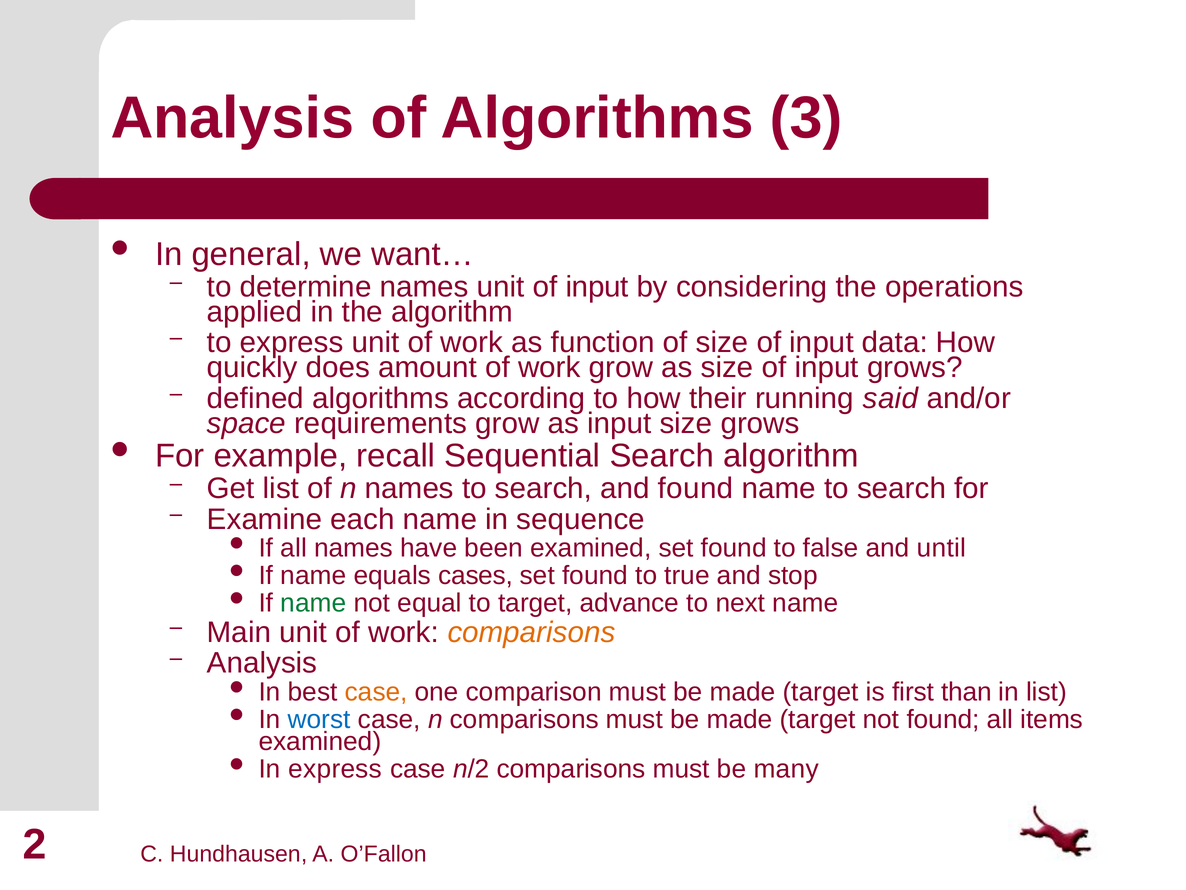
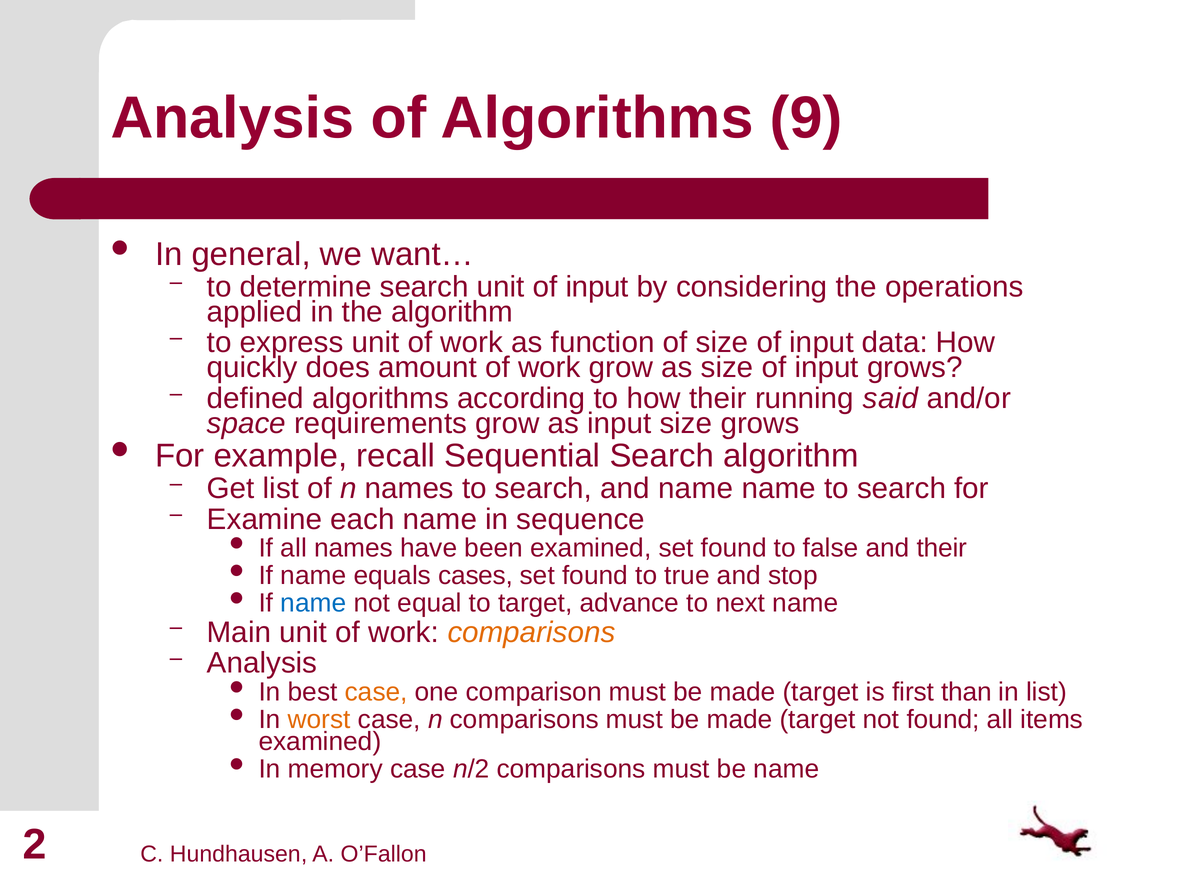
3: 3 -> 9 (806, 118)
determine names: names -> search (424, 287)
and found: found -> name (696, 488)
and until: until -> their (942, 548)
name colour: green -> blue (313, 603)
worst colour: blue -> orange (319, 719)
In express: express -> memory (335, 769)
be many: many -> name (786, 769)
